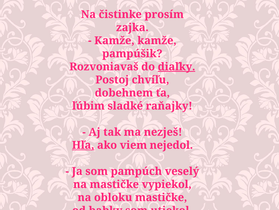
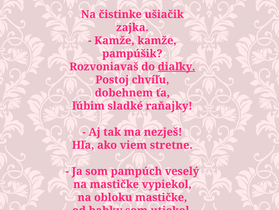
čistinke prosím: prosím -> ušiačik (164, 14)
Hľa underline: present -> none (83, 145)
nejedol: nejedol -> stretne (171, 145)
